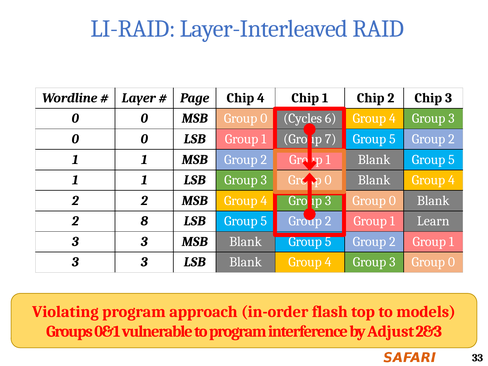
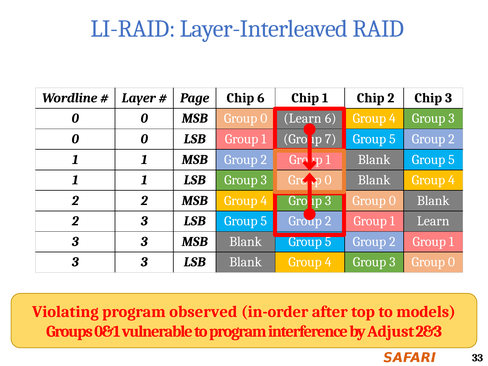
Chip 4: 4 -> 6 (261, 98)
0 Cycles: Cycles -> Learn (302, 119)
2 8: 8 -> 3 (144, 221)
approach: approach -> observed (203, 312)
flash: flash -> after (330, 312)
